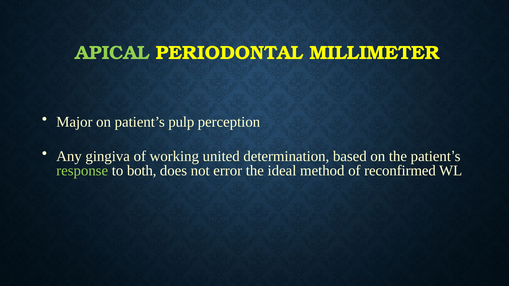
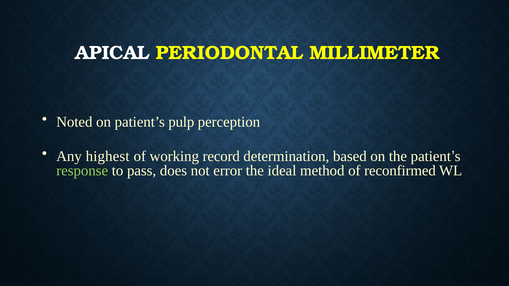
APICAL colour: light green -> white (112, 53)
Major: Major -> Noted (74, 122)
gingiva: gingiva -> highest (108, 156)
united: united -> record (221, 156)
both: both -> pass (142, 171)
